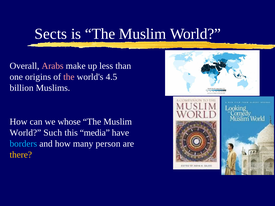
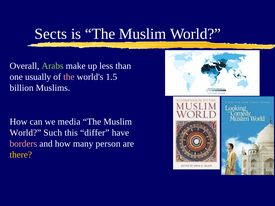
Arabs colour: pink -> light green (53, 66)
origins: origins -> usually (38, 77)
4.5: 4.5 -> 1.5 (111, 77)
whose: whose -> media (69, 122)
media: media -> differ (95, 133)
borders colour: light blue -> pink (23, 144)
